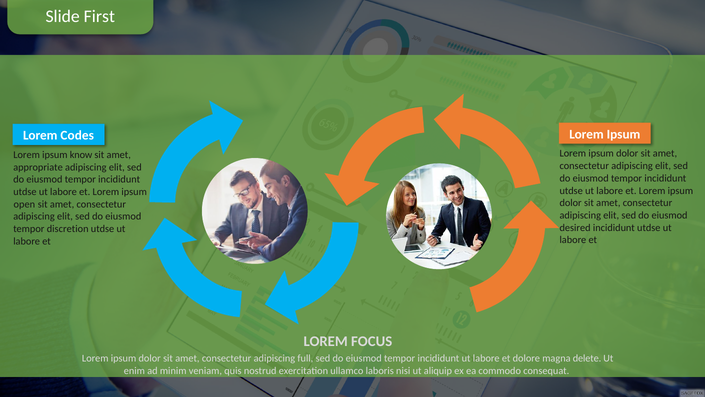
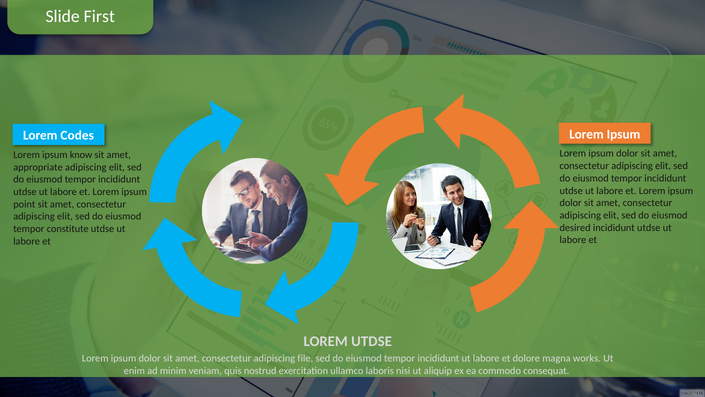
open: open -> point (24, 204)
discretion: discretion -> constitute (68, 229)
LOREM FOCUS: FOCUS -> UTDSE (372, 341)
full: full -> file (305, 358)
delete: delete -> works (587, 358)
